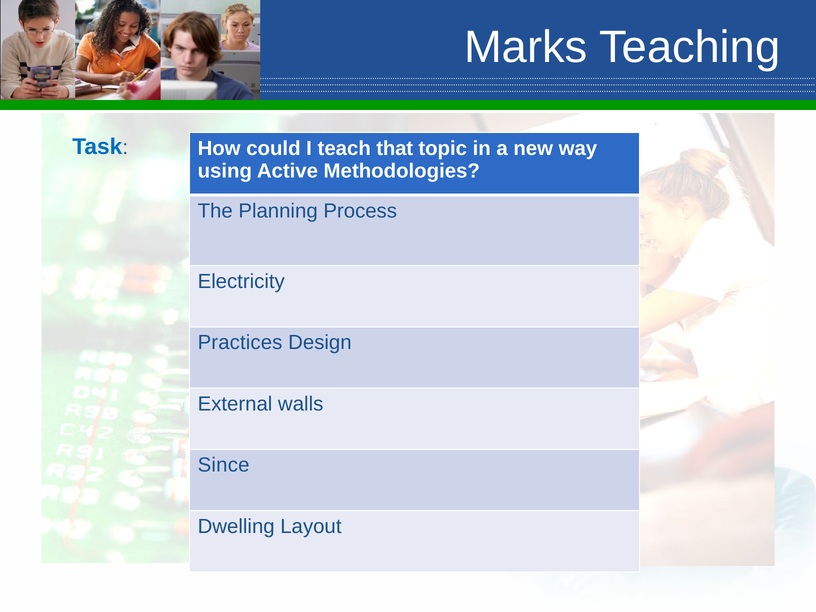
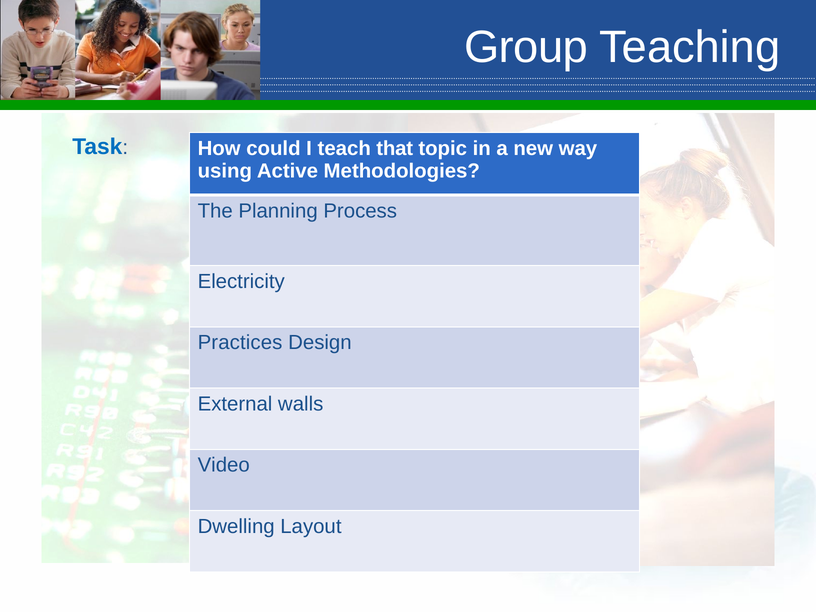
Marks: Marks -> Group (526, 47)
Since: Since -> Video (224, 465)
